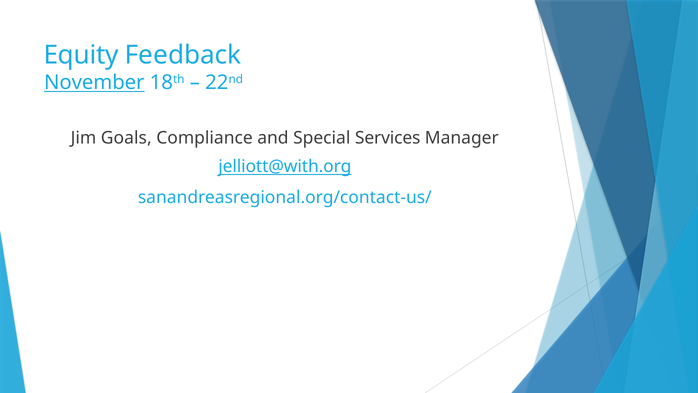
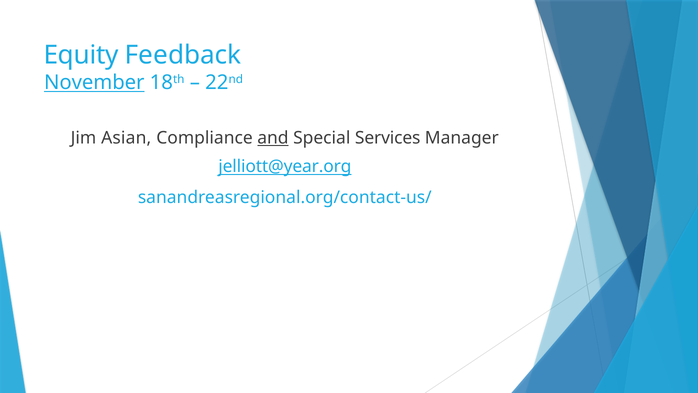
Goals: Goals -> Asian (126, 138)
and underline: none -> present (273, 138)
jelliott@with.org: jelliott@with.org -> jelliott@year.org (285, 166)
